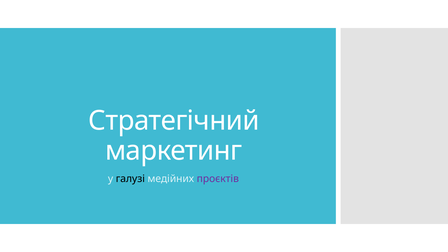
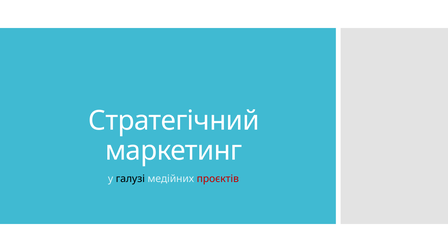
проєктів colour: purple -> red (218, 179)
